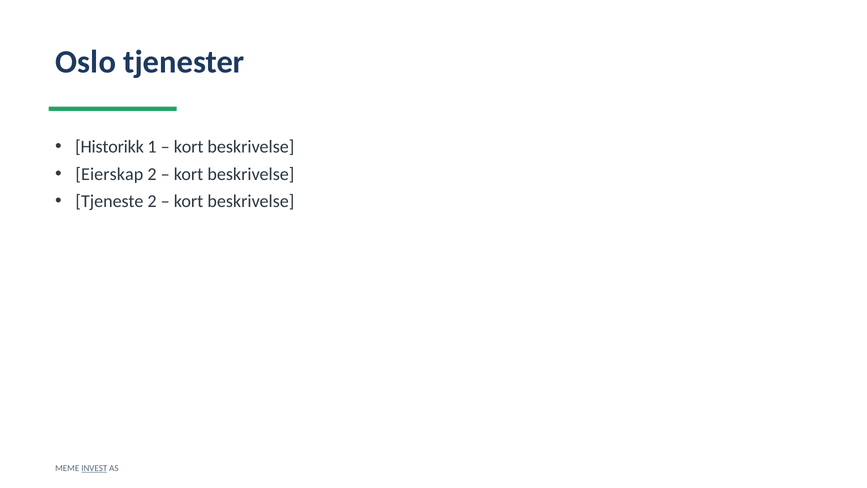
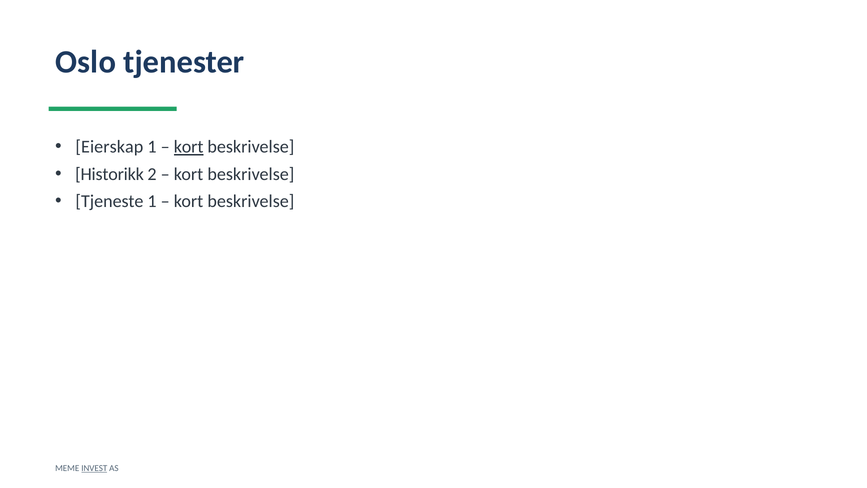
Historikk: Historikk -> Eierskap (109, 147)
kort underline: none -> present (189, 147)
Eierskap: Eierskap -> Historikk (110, 174)
Tjeneste 2: 2 -> 1 (152, 201)
